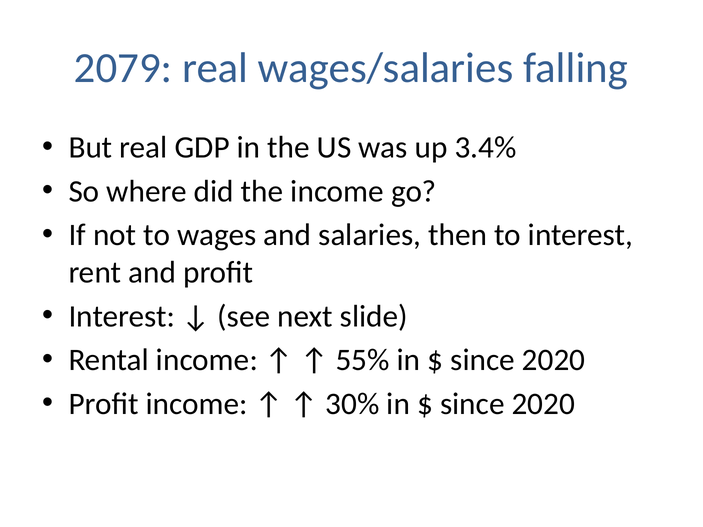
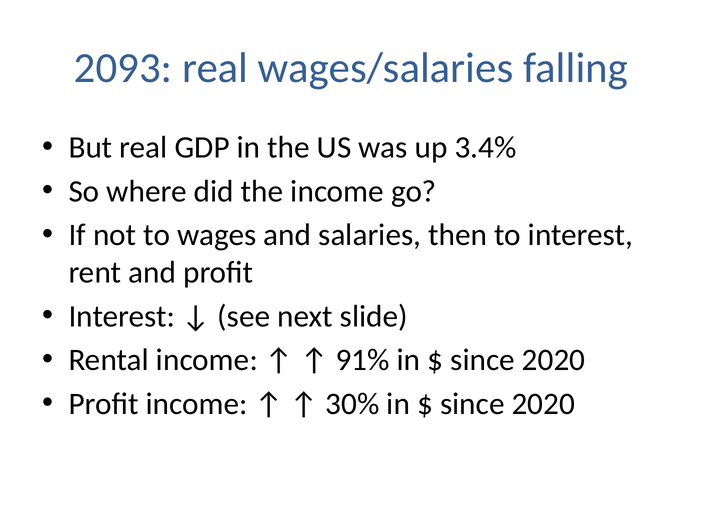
2079: 2079 -> 2093 (123, 68)
55%: 55% -> 91% (363, 360)
